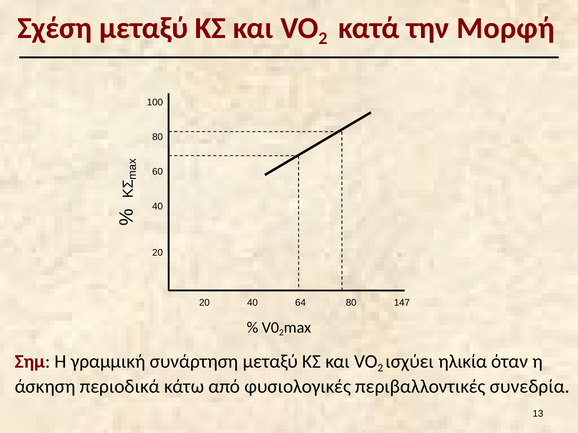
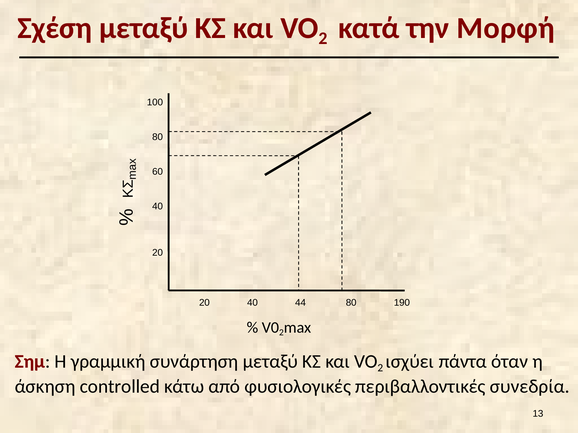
64: 64 -> 44 (301, 303)
147: 147 -> 190 (402, 303)
ηλικία: ηλικία -> πάντα (463, 362)
περιοδικά: περιοδικά -> controlled (120, 387)
